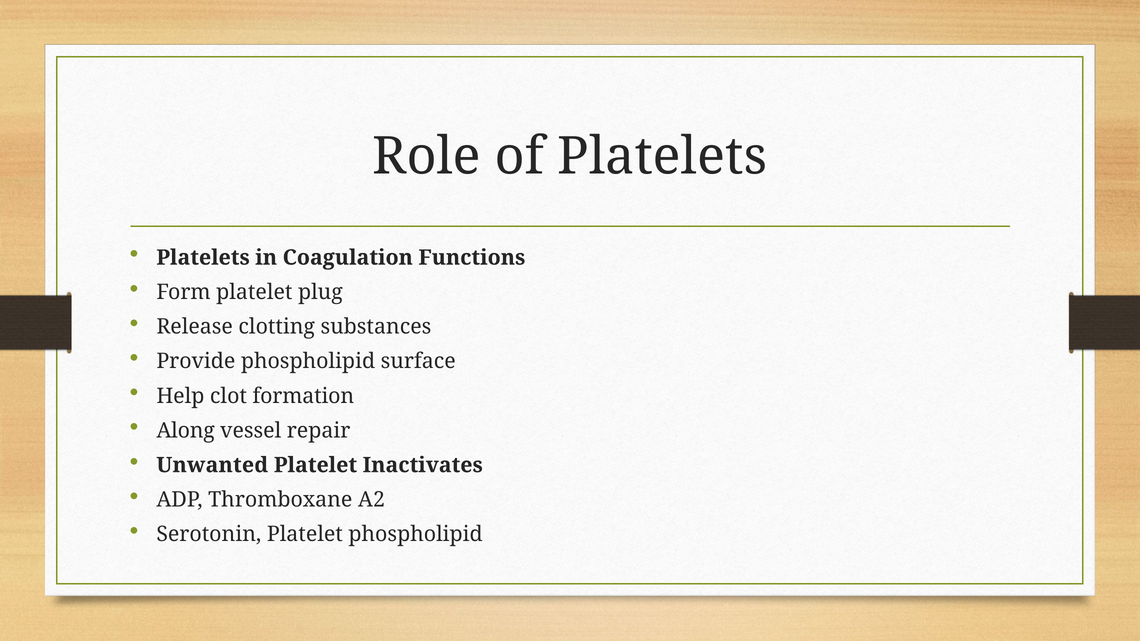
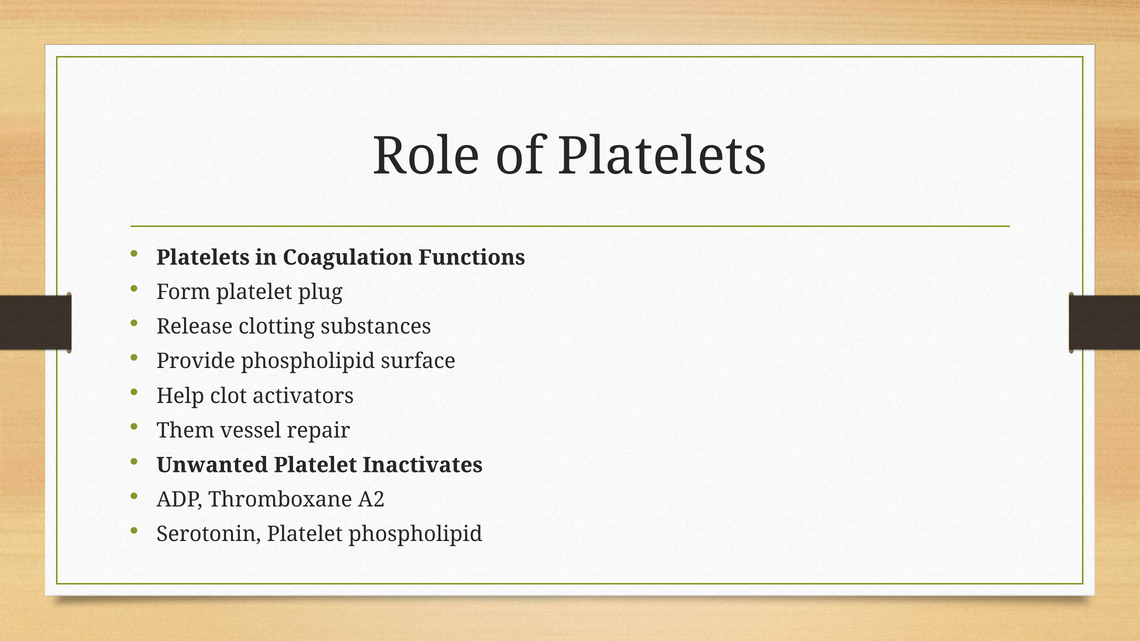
formation: formation -> activators (303, 396)
Along: Along -> Them (186, 431)
